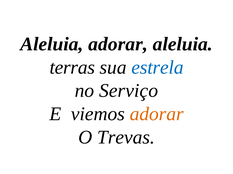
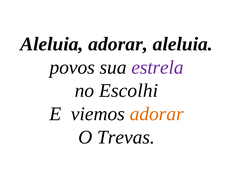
terras: terras -> povos (72, 68)
estrela colour: blue -> purple (158, 68)
Serviço: Serviço -> Escolhi (129, 91)
